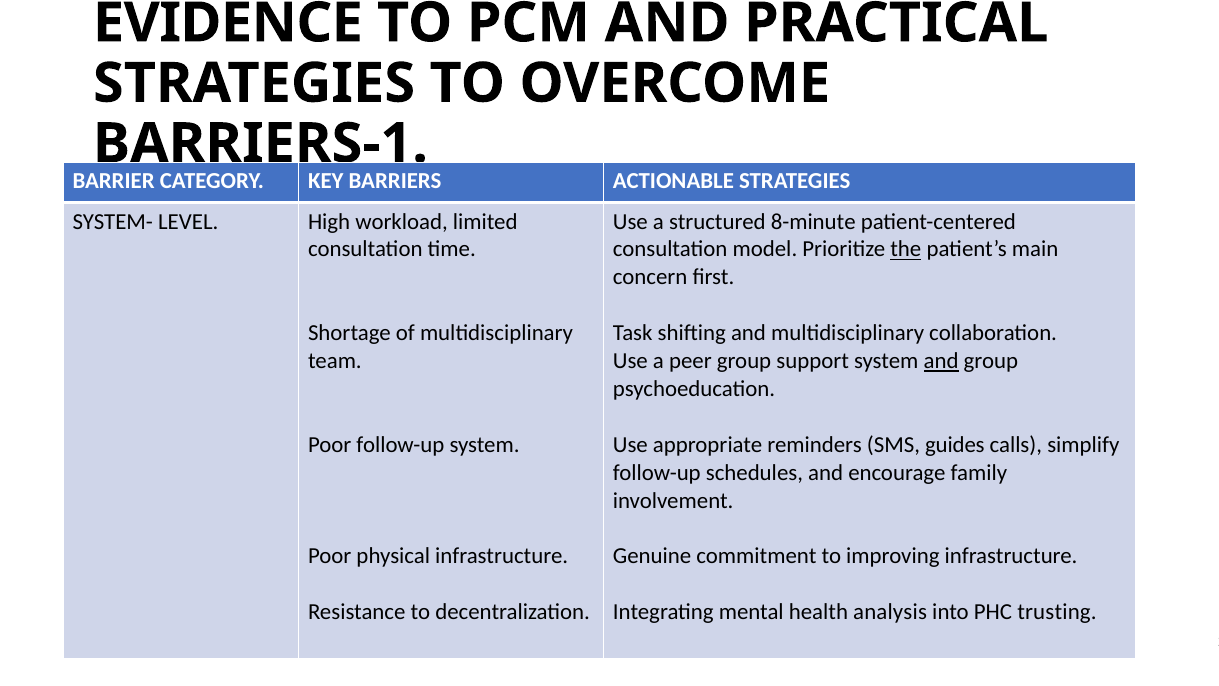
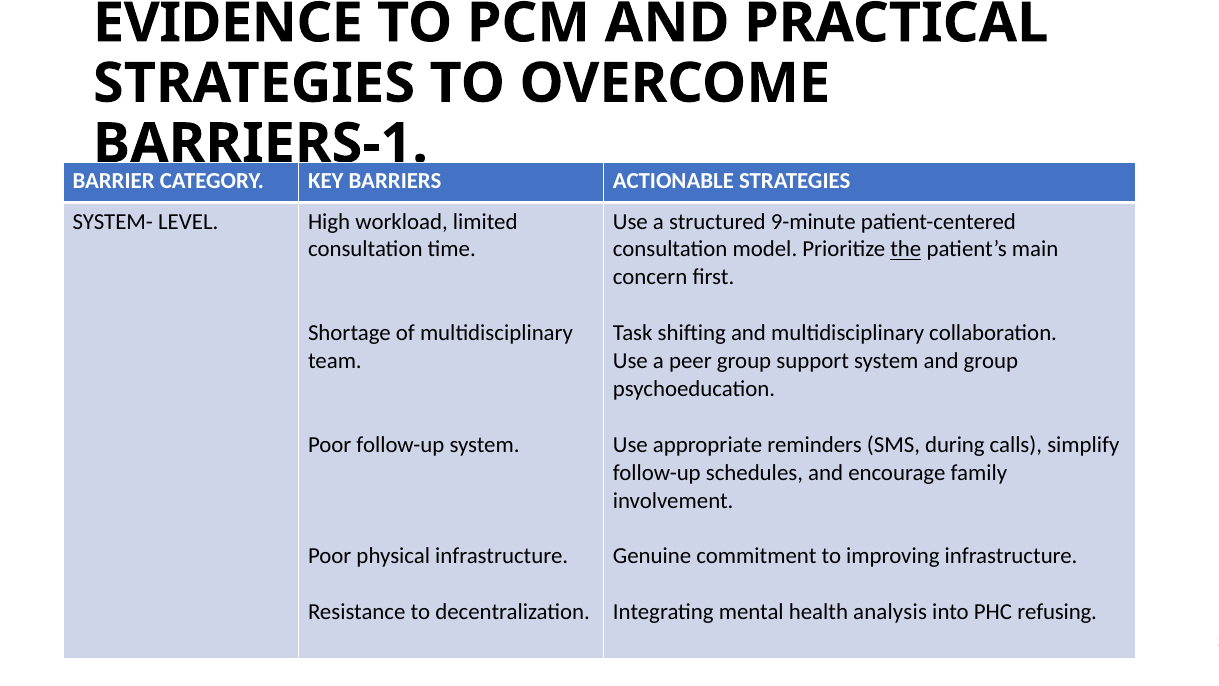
8-minute: 8-minute -> 9-minute (813, 221)
and underline: present -> none (941, 361)
guides: guides -> during (955, 445)
trusting: trusting -> refusing (1057, 612)
